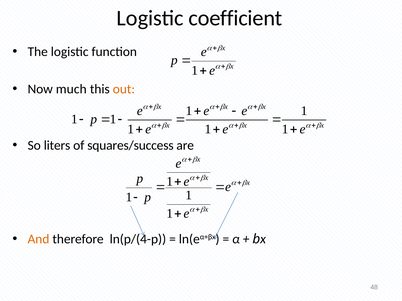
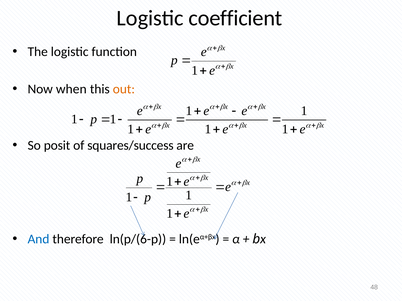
much: much -> when (71, 89)
liters: liters -> posit (57, 146)
And colour: orange -> blue (38, 239)
ln(p/(4-p: ln(p/(4-p -> ln(p/(6-p (138, 239)
